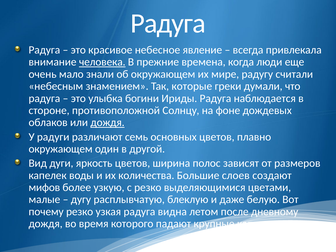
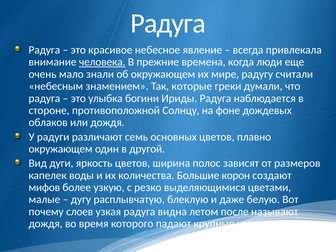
дождя underline: present -> none (108, 123)
слоев: слоев -> корон (236, 175)
почему резко: резко -> слоев (80, 212)
дневному: дневному -> называют (275, 212)
